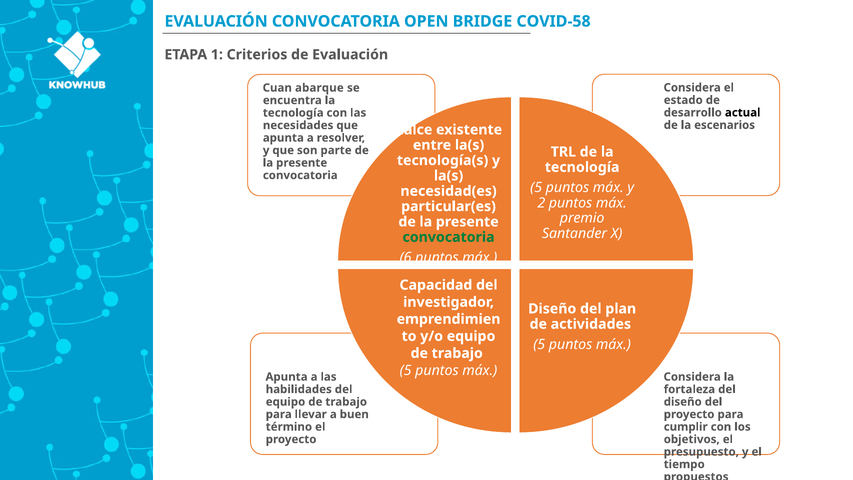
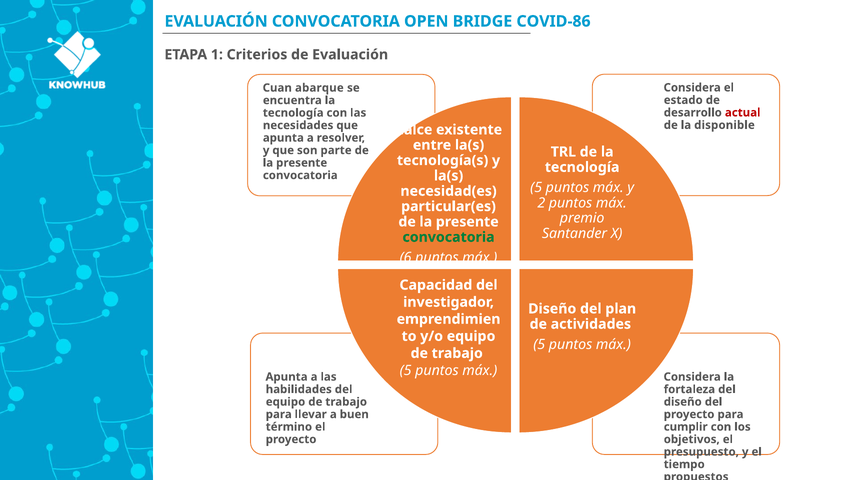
COVID-58: COVID-58 -> COVID-86 (554, 21)
actual colour: black -> red (743, 113)
escenarios: escenarios -> disponible (724, 125)
